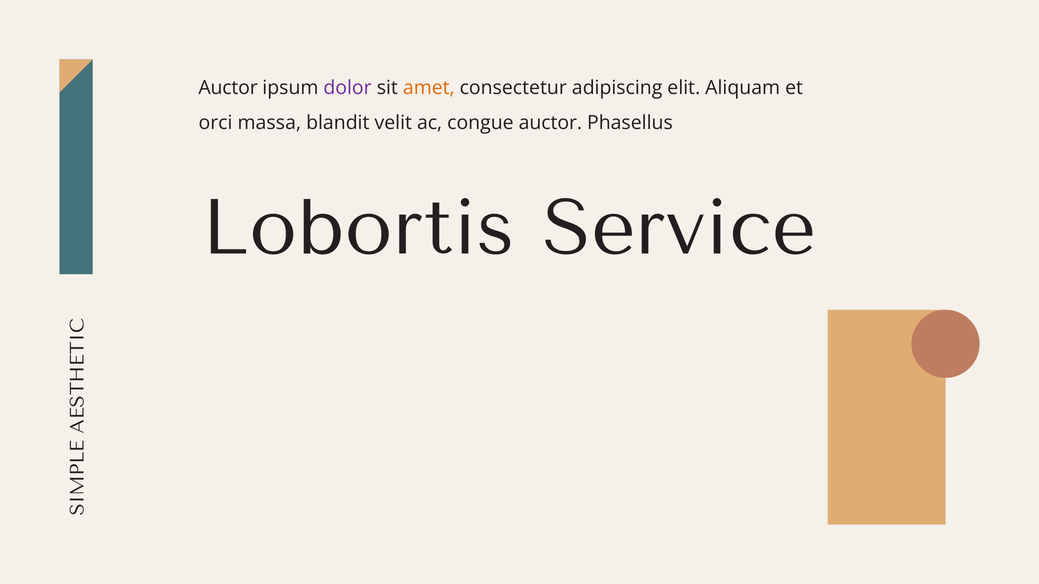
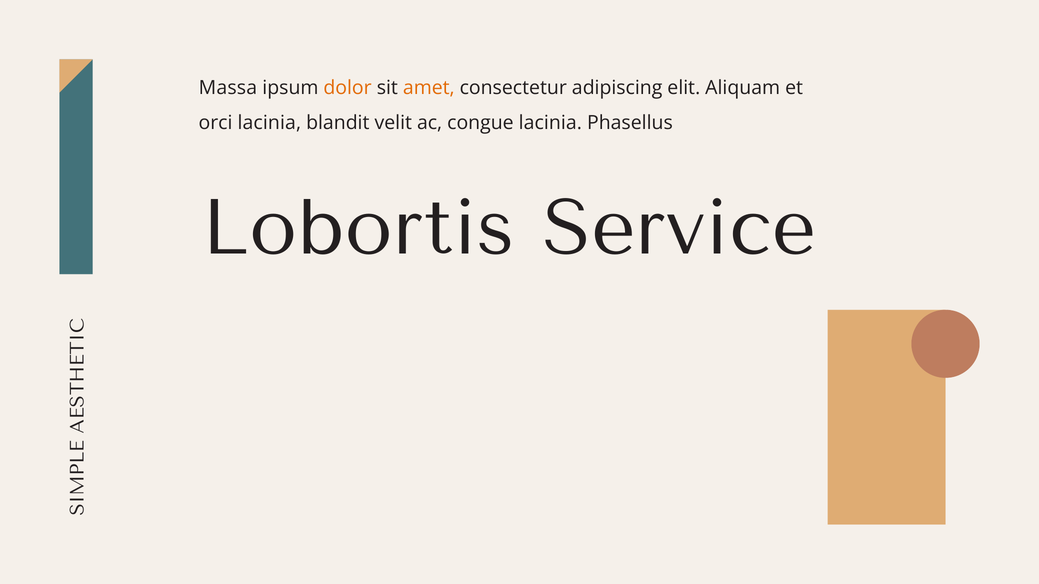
Auctor: Auctor -> Massa (228, 88)
dolor colour: purple -> orange (348, 88)
orci massa: massa -> lacinia (269, 123)
congue auctor: auctor -> lacinia (550, 123)
